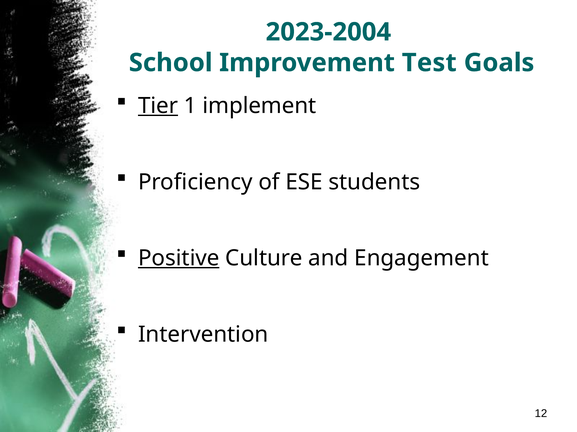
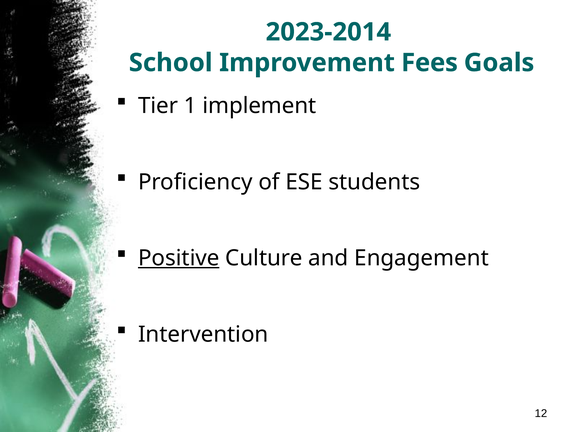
2023-2004: 2023-2004 -> 2023-2014 (328, 32)
Test: Test -> Fees (430, 63)
Tier underline: present -> none (158, 106)
